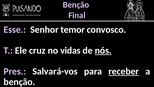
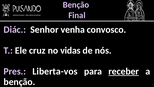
Esse: Esse -> Diác (15, 30)
temor: temor -> venha (73, 30)
nós underline: present -> none (103, 50)
Salvará-vos: Salvará-vos -> Liberta-vos (55, 71)
